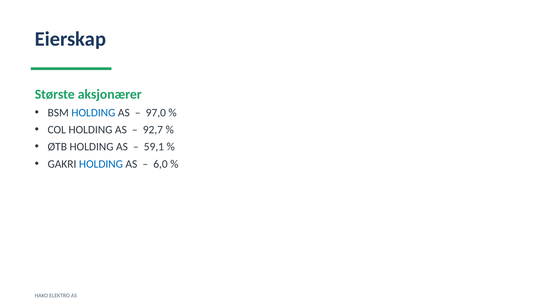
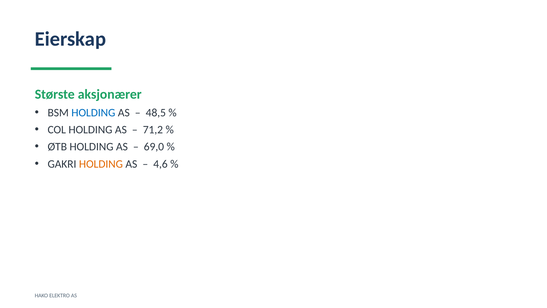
97,0: 97,0 -> 48,5 (156, 112)
92,7: 92,7 -> 71,2 (153, 130)
59,1: 59,1 -> 69,0 (154, 147)
HOLDING colour: blue -> orange (101, 164)
6,0: 6,0 -> 4,6 (160, 164)
